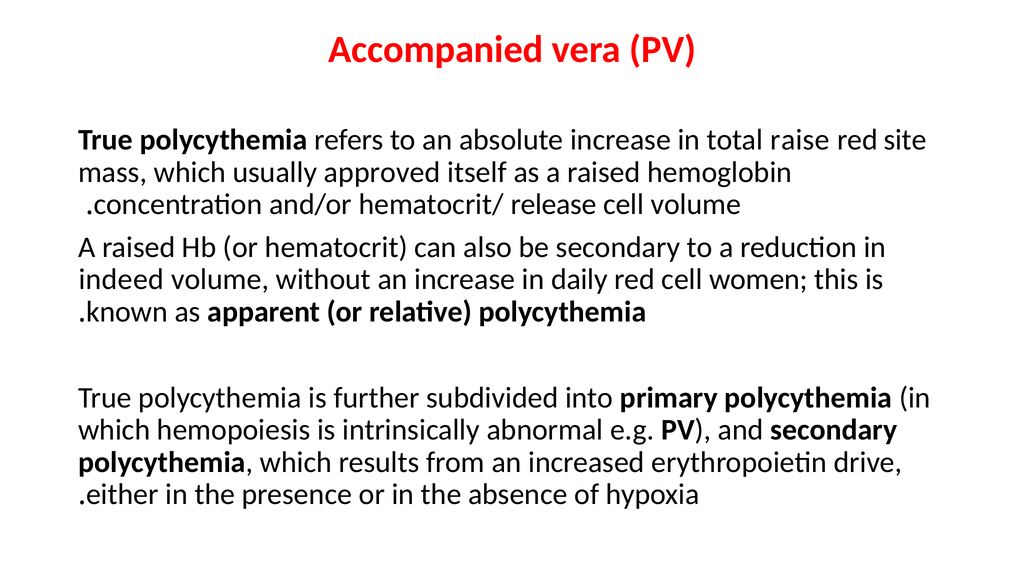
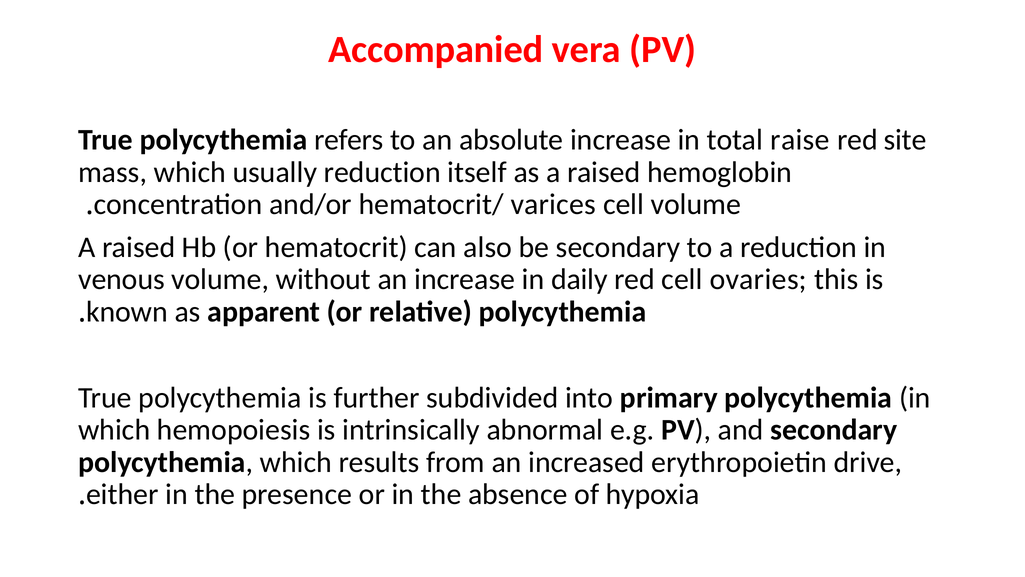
usually approved: approved -> reduction (382, 172)
release: release -> varices (553, 204)
indeed: indeed -> venous (121, 279)
women: women -> ovaries (758, 279)
